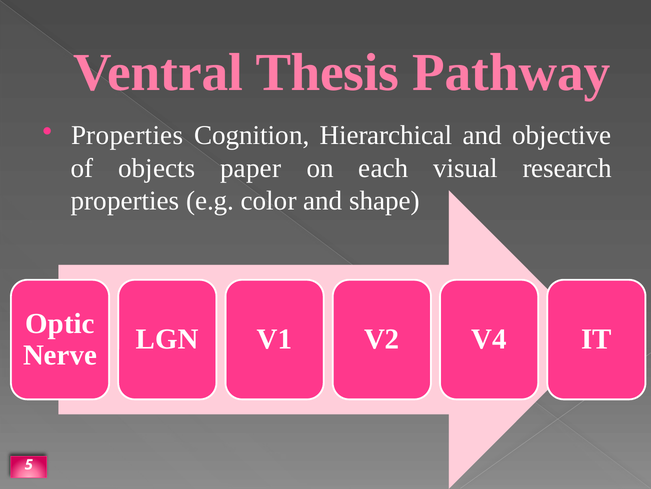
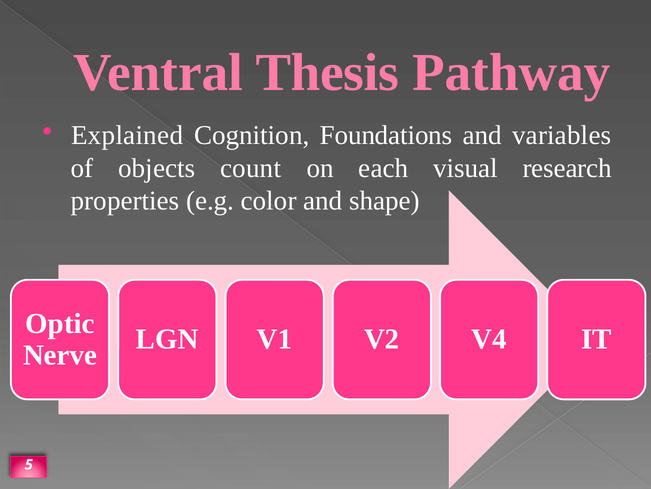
Properties: Properties -> Explained (127, 135)
Hierarchical: Hierarchical -> Foundations (386, 135)
objective: objective -> variables (562, 135)
paper: paper -> count (251, 168)
